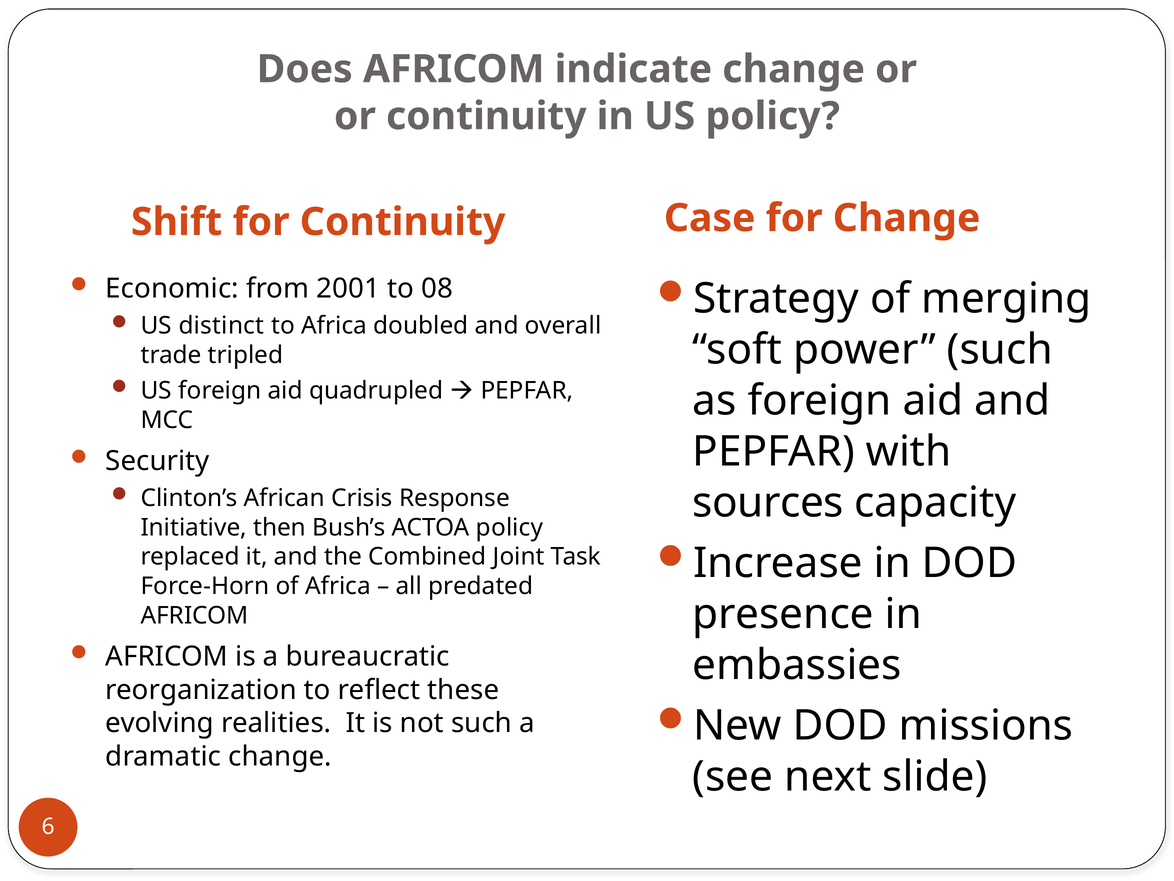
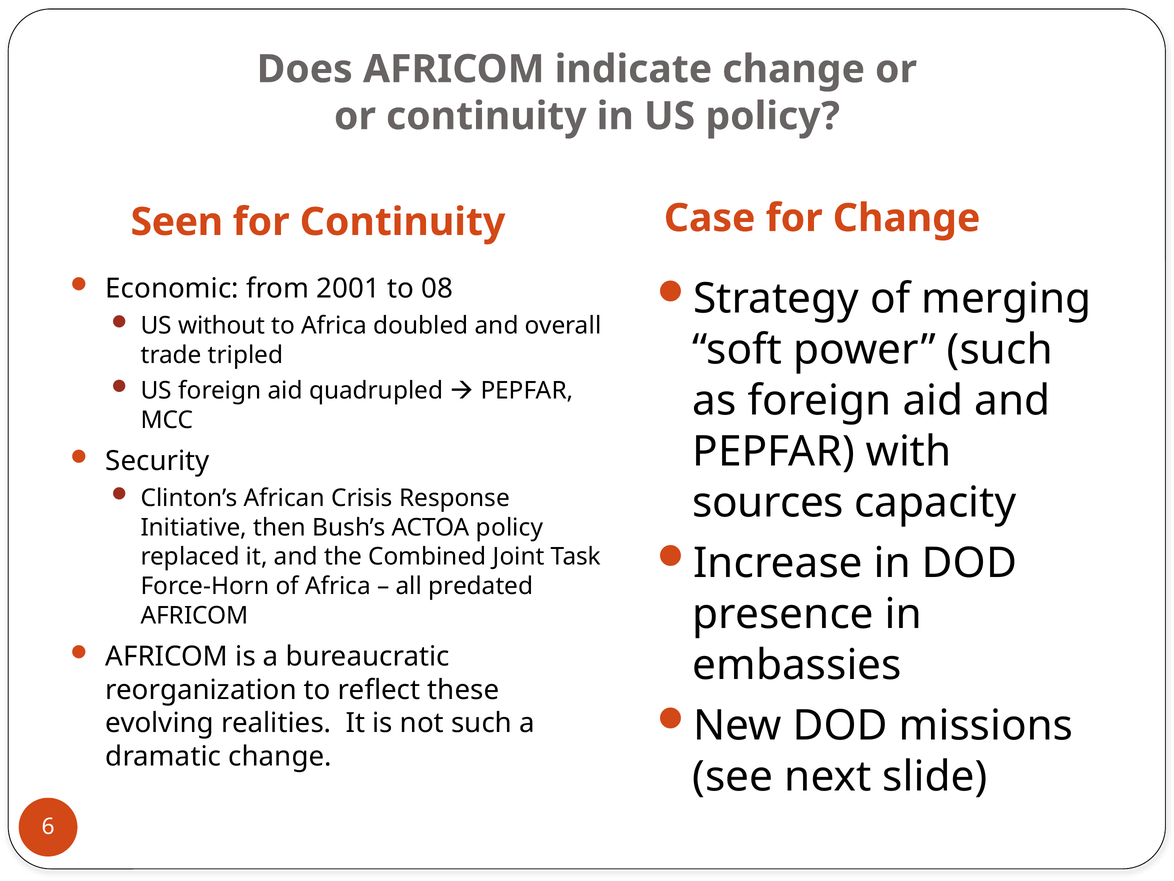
Shift: Shift -> Seen (177, 222)
distinct: distinct -> without (222, 326)
